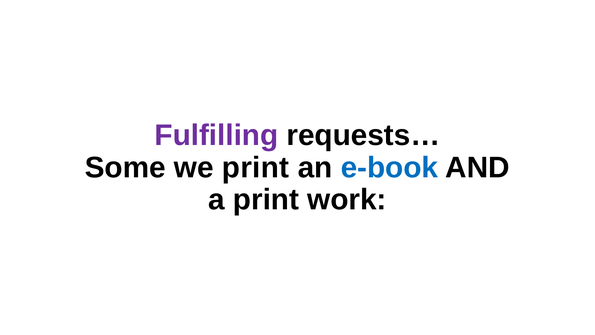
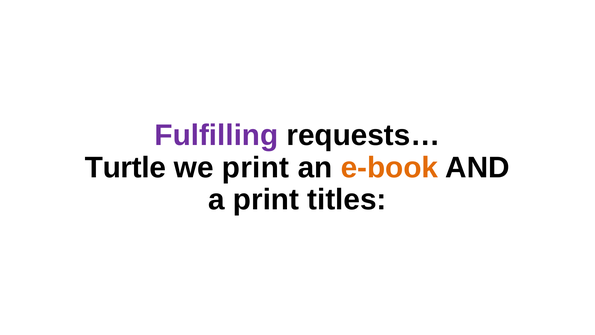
Some: Some -> Turtle (125, 167)
e-book colour: blue -> orange (389, 167)
work: work -> titles (347, 200)
